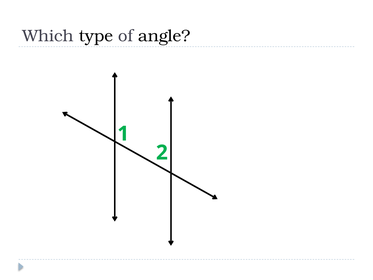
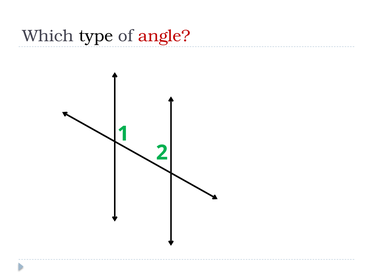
angle colour: black -> red (164, 36)
